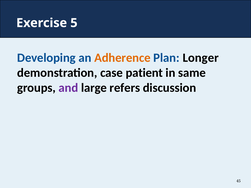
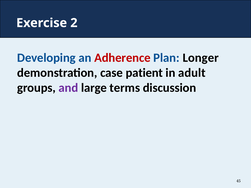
5: 5 -> 2 (74, 23)
Adherence colour: orange -> red (122, 58)
same: same -> adult (192, 73)
refers: refers -> terms (125, 88)
